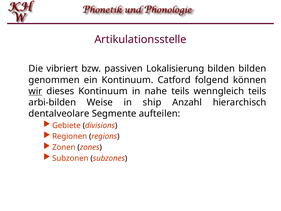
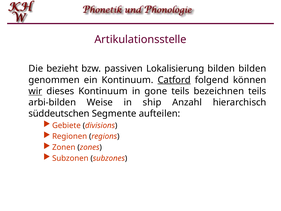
vibriert: vibriert -> bezieht (62, 69)
Catford underline: none -> present (174, 80)
nahe: nahe -> gone (156, 91)
wenngleich: wenngleich -> bezeichnen (219, 91)
dentalveolare: dentalveolare -> süddeutschen (59, 114)
